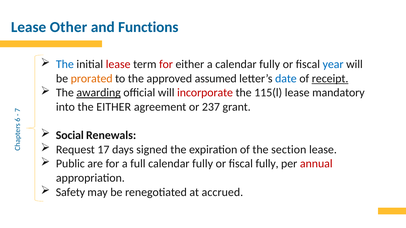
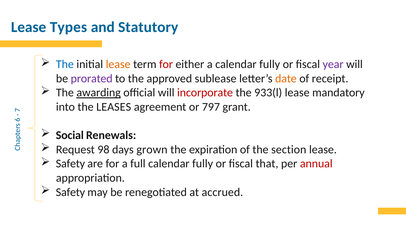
Other: Other -> Types (68, 27)
Functions: Functions -> Statutory (148, 27)
lease colour: red -> orange (118, 64)
year colour: blue -> purple (333, 64)
prorated colour: orange -> purple (92, 79)
assumed: assumed -> sublease (216, 79)
date colour: blue -> orange (286, 79)
receipt underline: present -> none (330, 79)
115(l: 115(l -> 933(l (268, 93)
the EITHER: EITHER -> LEASES (114, 107)
237: 237 -> 797 (211, 107)
17: 17 -> 98 (103, 150)
signed: signed -> grown (152, 150)
Public: Public -> Safety (70, 164)
fiscal fully: fully -> that (267, 164)
